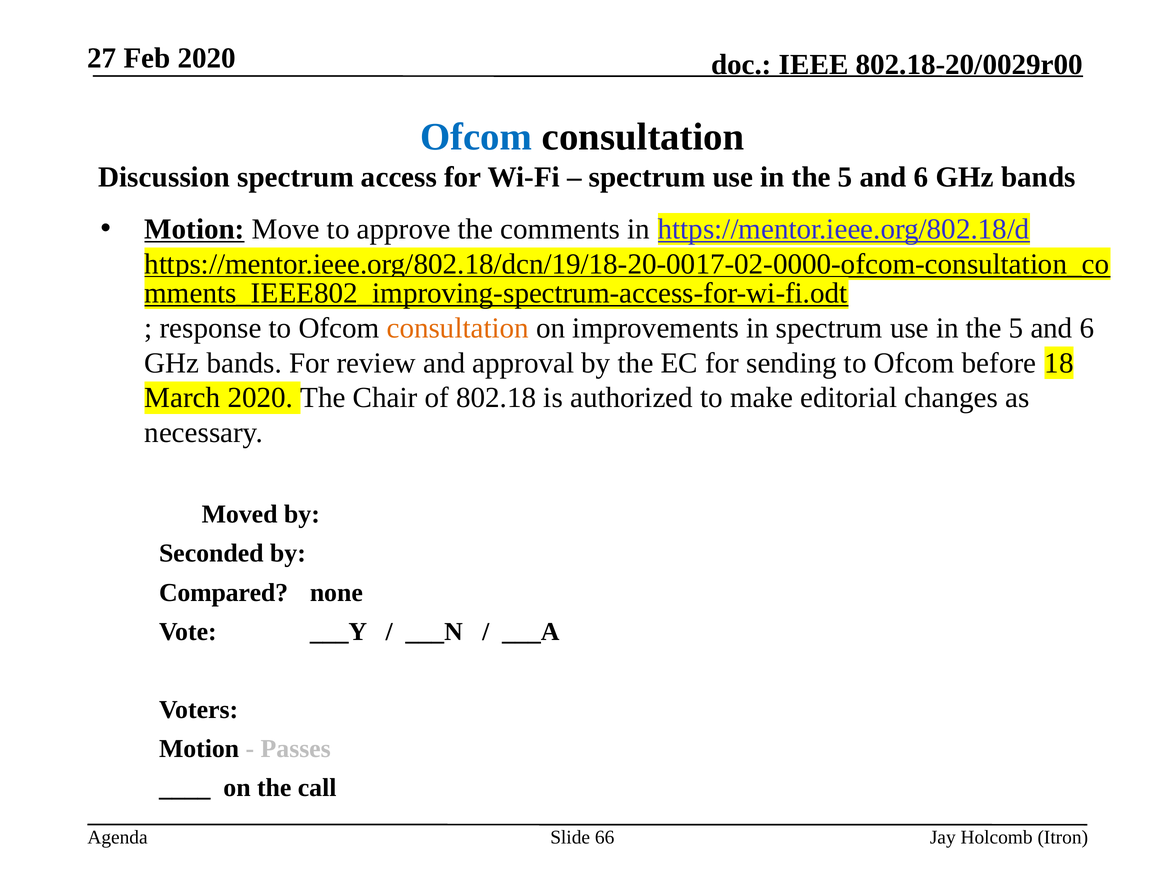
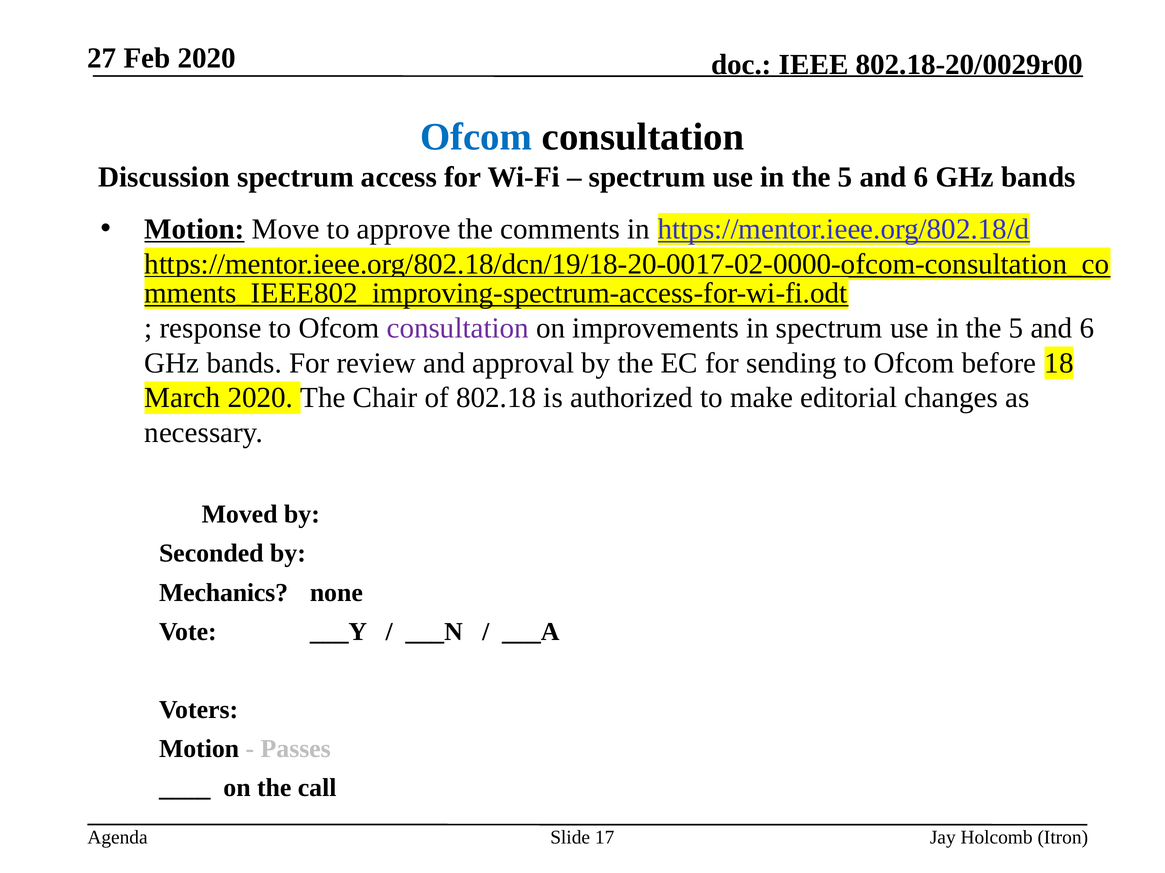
consultation colour: orange -> purple (458, 328)
Compared: Compared -> Mechanics (224, 593)
66: 66 -> 17 (605, 838)
